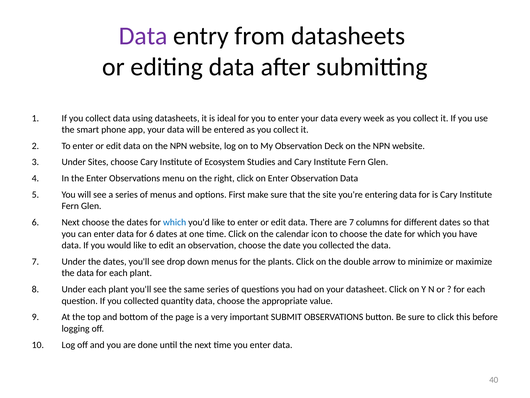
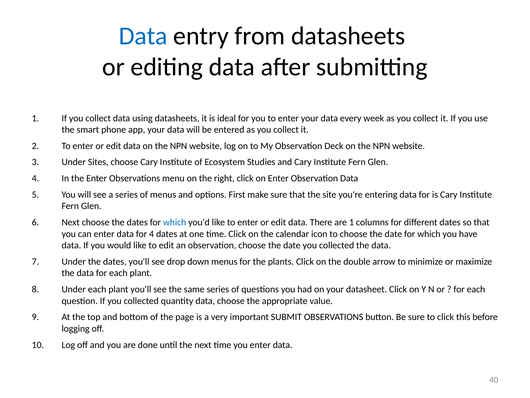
Data colour: purple -> blue (143, 36)
are 7: 7 -> 1 (352, 222)
for 6: 6 -> 4 (152, 234)
